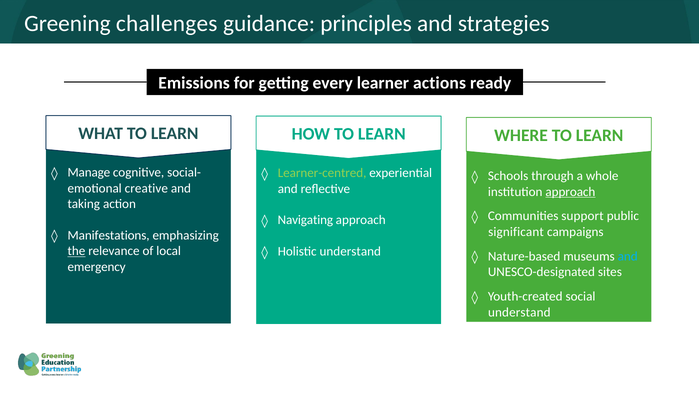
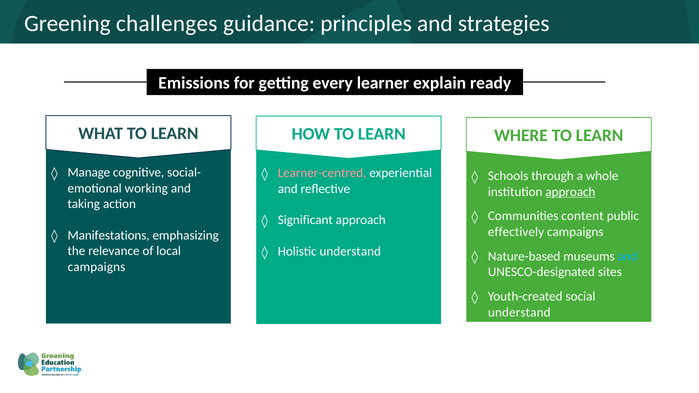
actions: actions -> explain (440, 83)
Learner-centred colour: light green -> pink (322, 173)
creative: creative -> working (146, 188)
support: support -> content (583, 216)
Navigating: Navigating -> Significant (305, 220)
significant: significant -> effectively (516, 232)
the underline: present -> none (76, 251)
emergency: emergency -> campaigns (96, 267)
